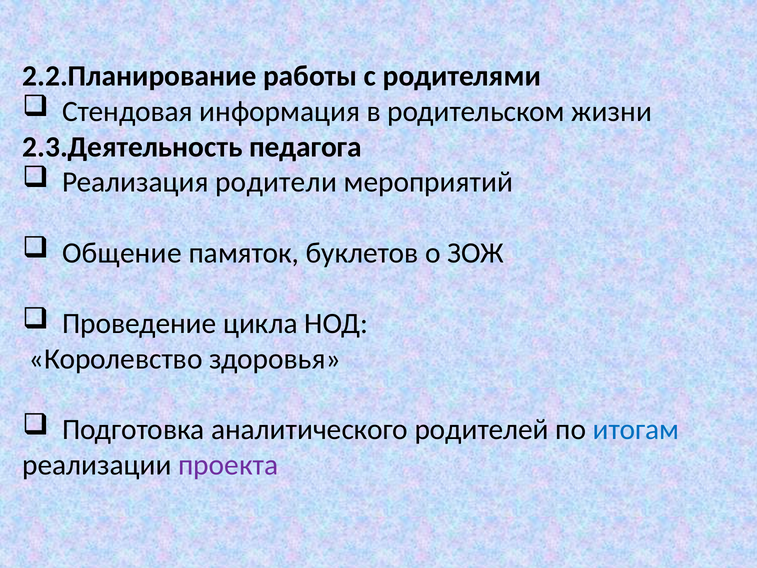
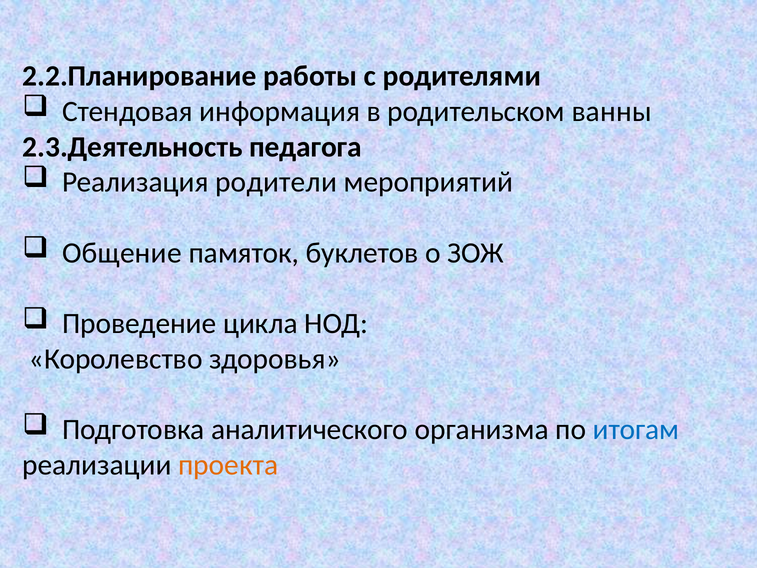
жизни: жизни -> ванны (612, 111)
родителей: родителей -> организма (482, 430)
проекта colour: purple -> orange (228, 465)
